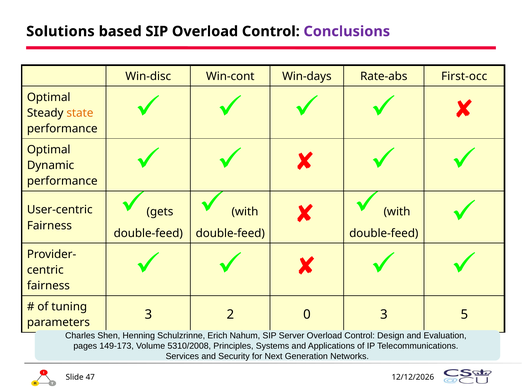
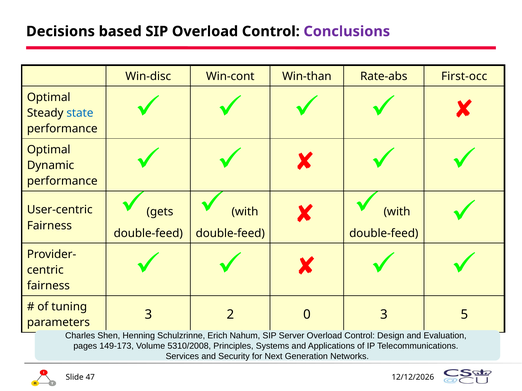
Solutions: Solutions -> Decisions (60, 31)
Win-days: Win-days -> Win-than (307, 76)
state colour: orange -> blue (80, 113)
